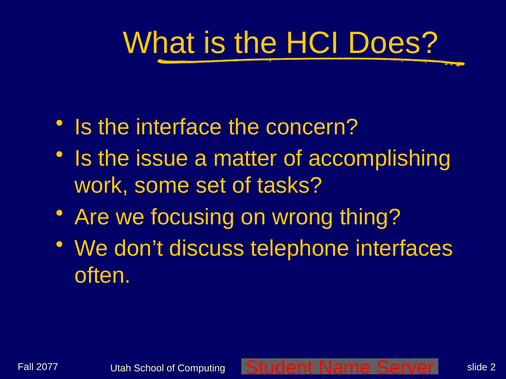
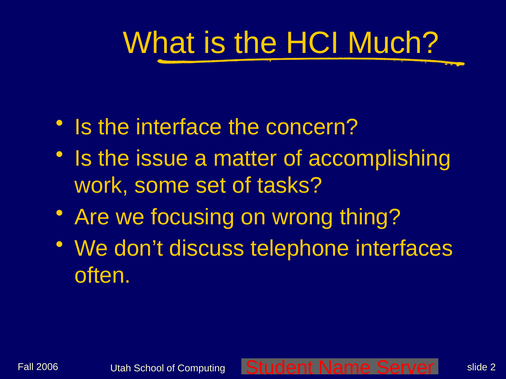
Does: Does -> Much (393, 43)
2077: 2077 -> 2006 (47, 368)
